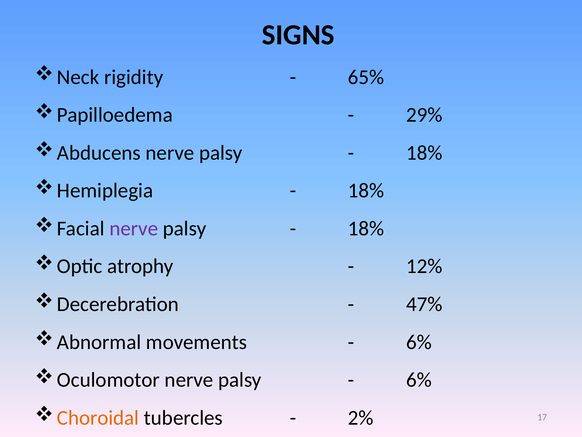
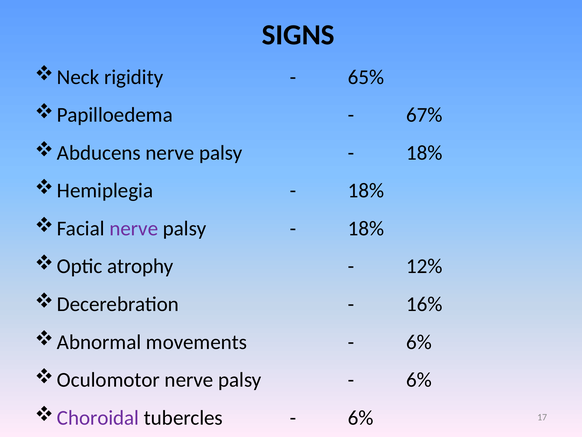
29%: 29% -> 67% (424, 115)
47%: 47% -> 16% (424, 304)
Choroidal colour: orange -> purple (98, 417)
2%: 2% -> 6% (361, 417)
